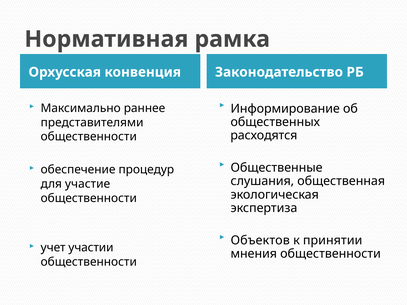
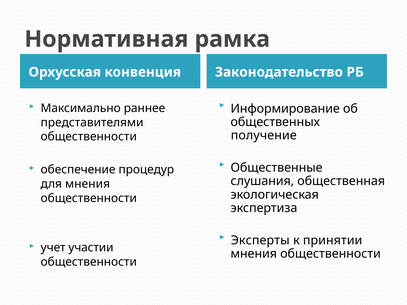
расходятся: расходятся -> получение (264, 136)
для участие: участие -> мнения (88, 184)
Объектов: Объектов -> Эксперты (260, 241)
